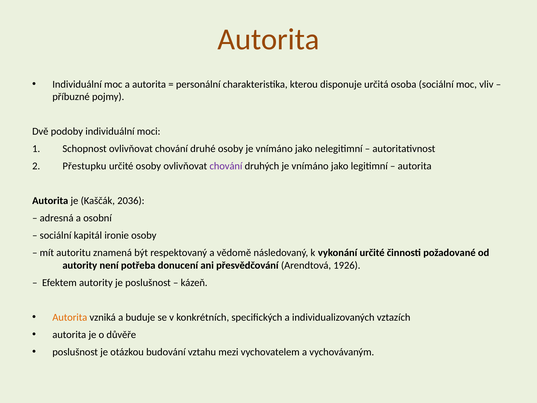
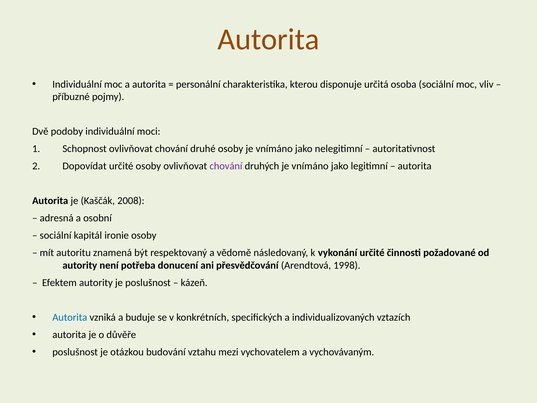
Přestupku: Přestupku -> Dopovídat (85, 166)
2036: 2036 -> 2008 (131, 201)
1926: 1926 -> 1998 (347, 265)
Autorita colour: orange -> blue (70, 317)
